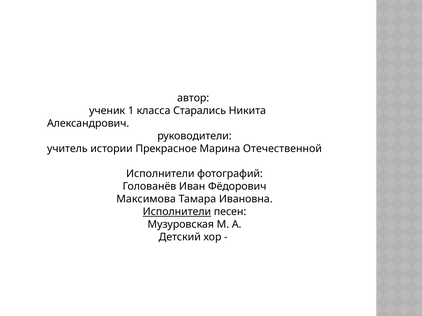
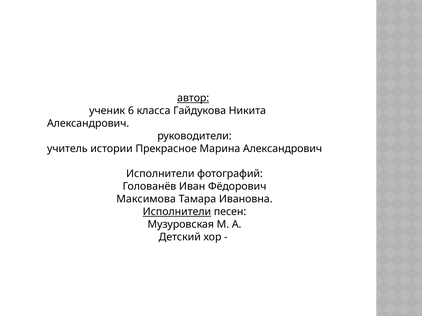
автор underline: none -> present (193, 98)
1: 1 -> 6 (131, 111)
Старались: Старались -> Гайдукова (200, 111)
Марина Отечественной: Отечественной -> Александрович (283, 149)
